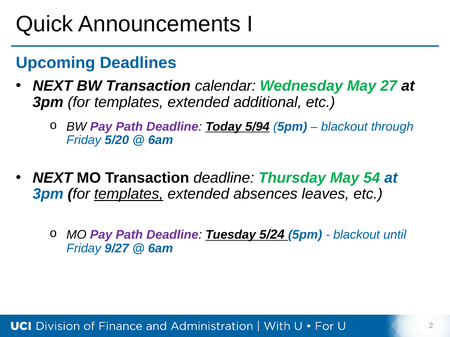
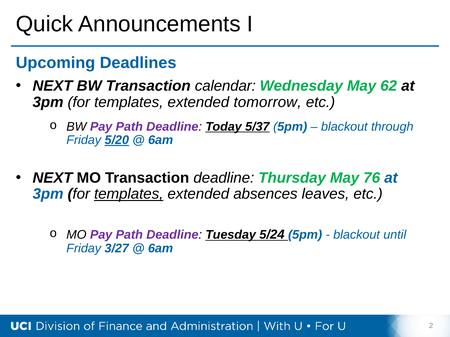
27: 27 -> 62 (389, 86)
additional: additional -> tomorrow (268, 102)
5/94: 5/94 -> 5/37 (257, 127)
5/20 underline: none -> present (117, 140)
54: 54 -> 76 (372, 178)
9/27: 9/27 -> 3/27 (117, 249)
